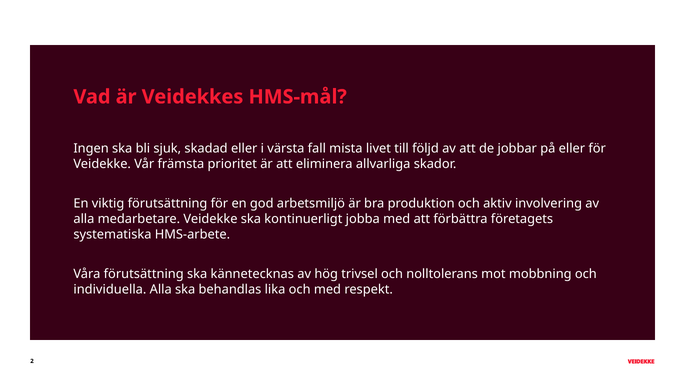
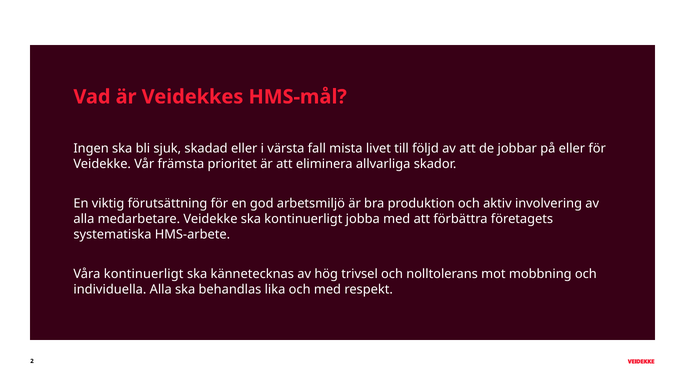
Våra förutsättning: förutsättning -> kontinuerligt (144, 273)
